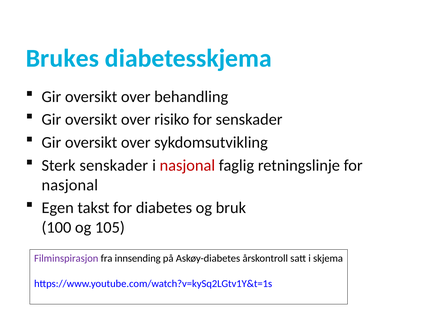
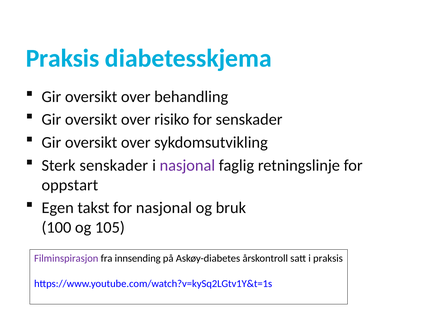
Brukes: Brukes -> Praksis (63, 59)
nasjonal colour: red -> purple (187, 166)
nasjonal: nasjonal -> oppstart (70, 185)
for diabetes: diabetes -> nasjonal (164, 208)
i skjema: skjema -> praksis (328, 259)
